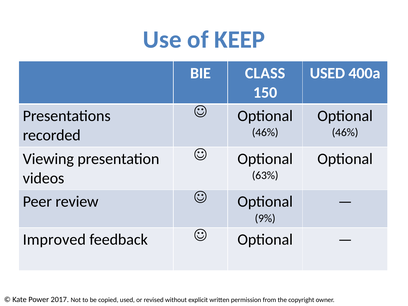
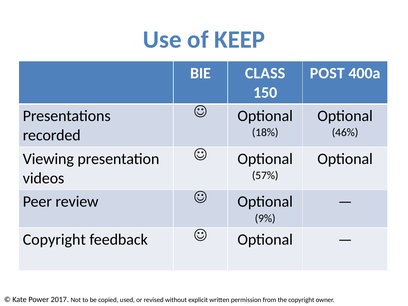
USED: USED -> POST (327, 73)
46%: 46% -> 18% (265, 133)
63%: 63% -> 57% (265, 175)
Improved: Improved -> Copyright (54, 240)
